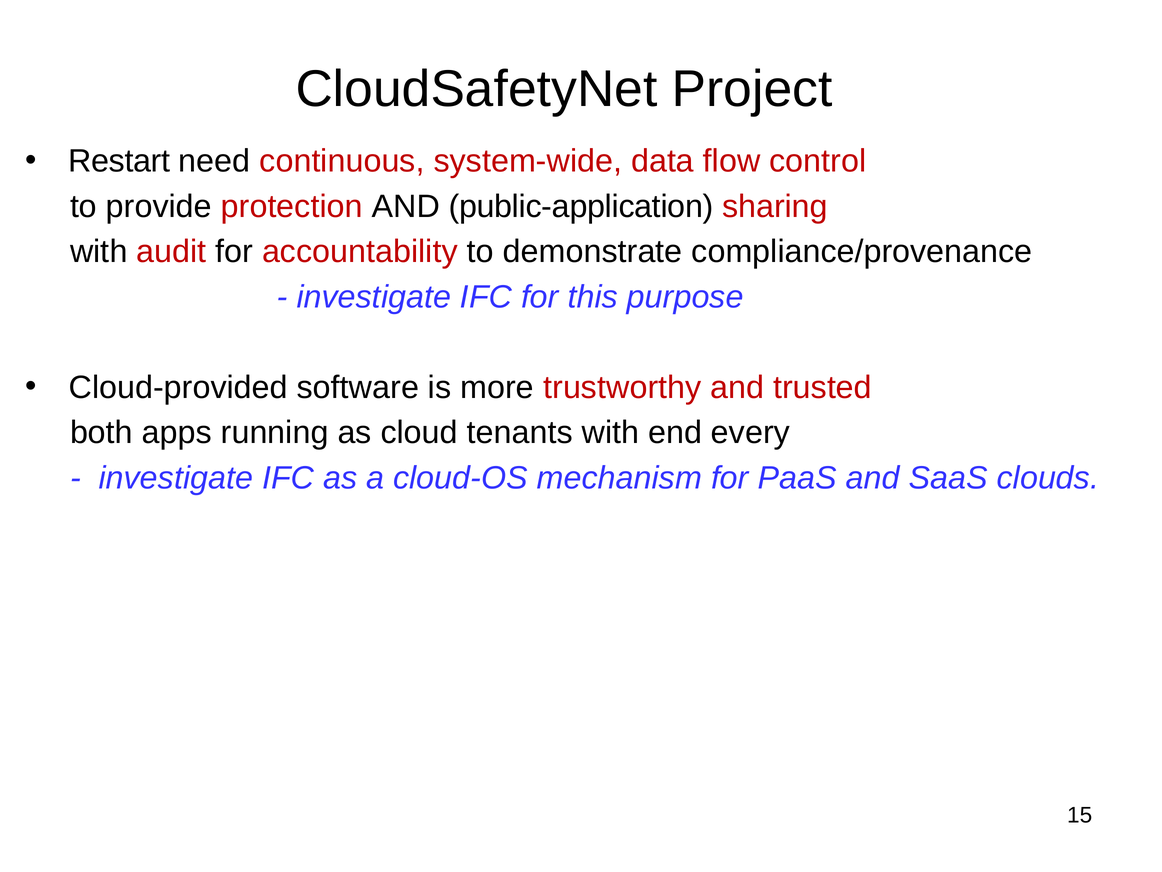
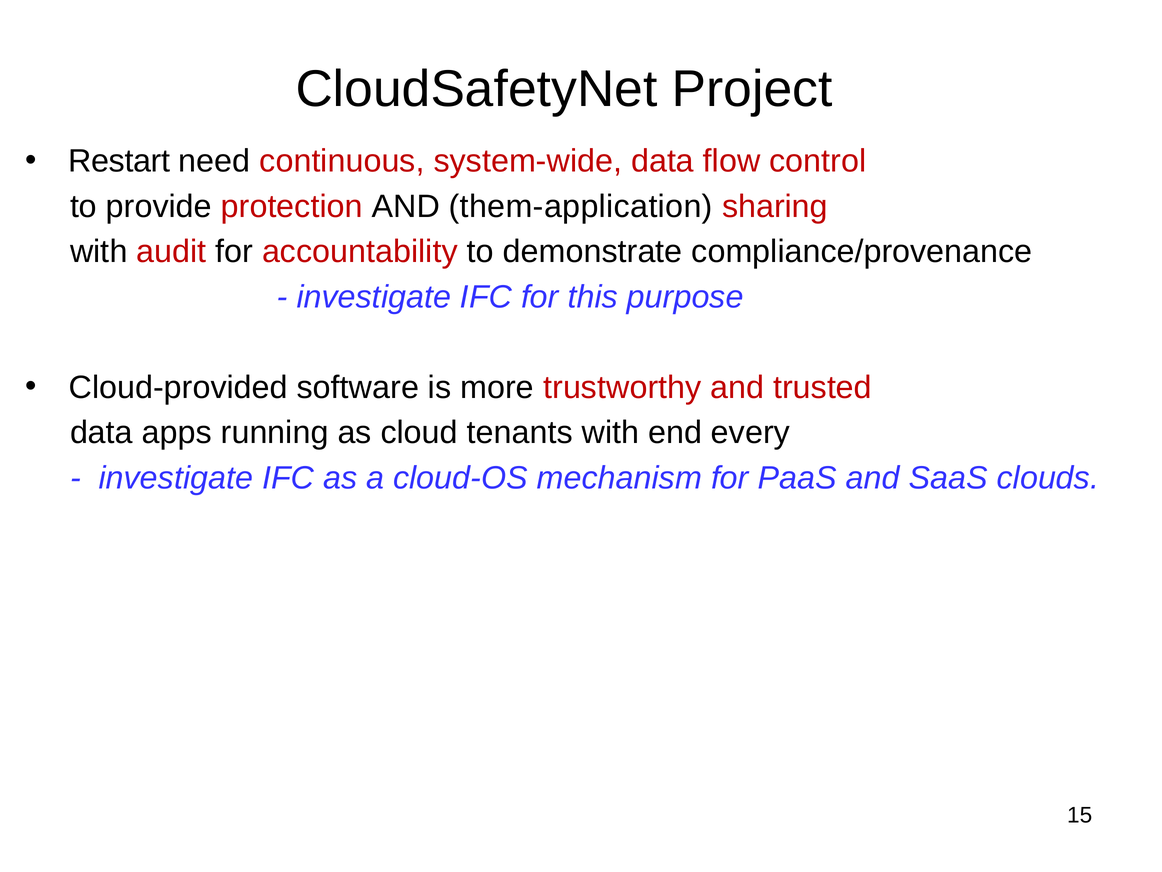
public-application: public-application -> them-application (581, 206)
both: both -> data (101, 432)
